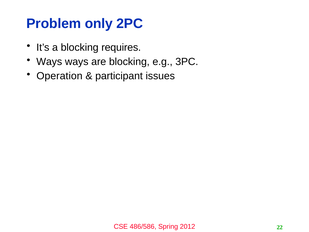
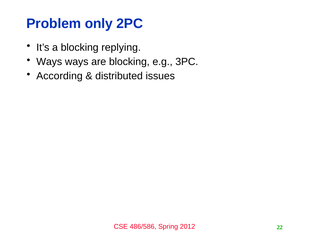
requires: requires -> replying (121, 47)
Operation: Operation -> According (60, 76)
participant: participant -> distributed (119, 76)
